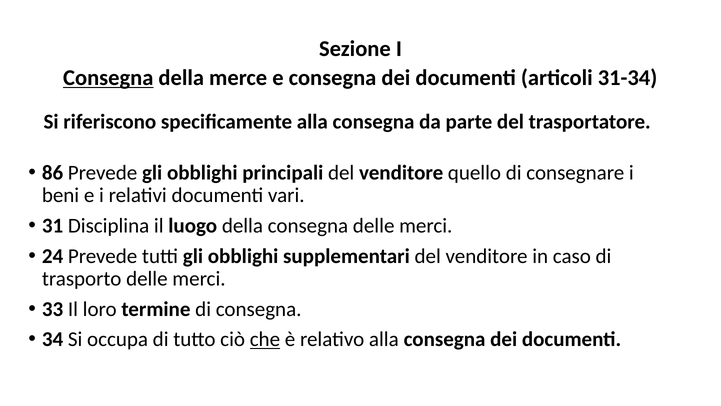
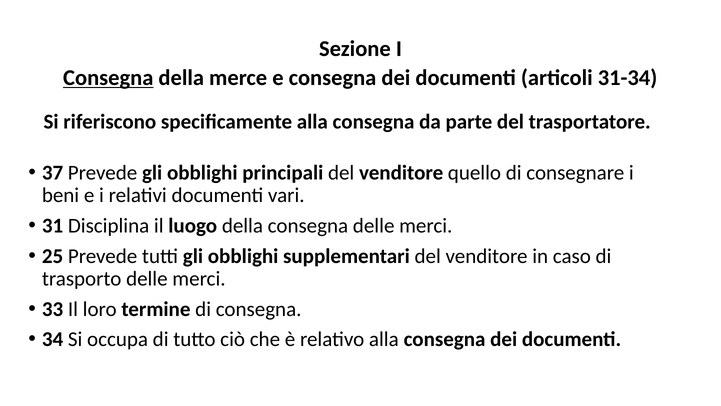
86: 86 -> 37 (53, 173)
24: 24 -> 25 (53, 256)
che underline: present -> none (265, 339)
